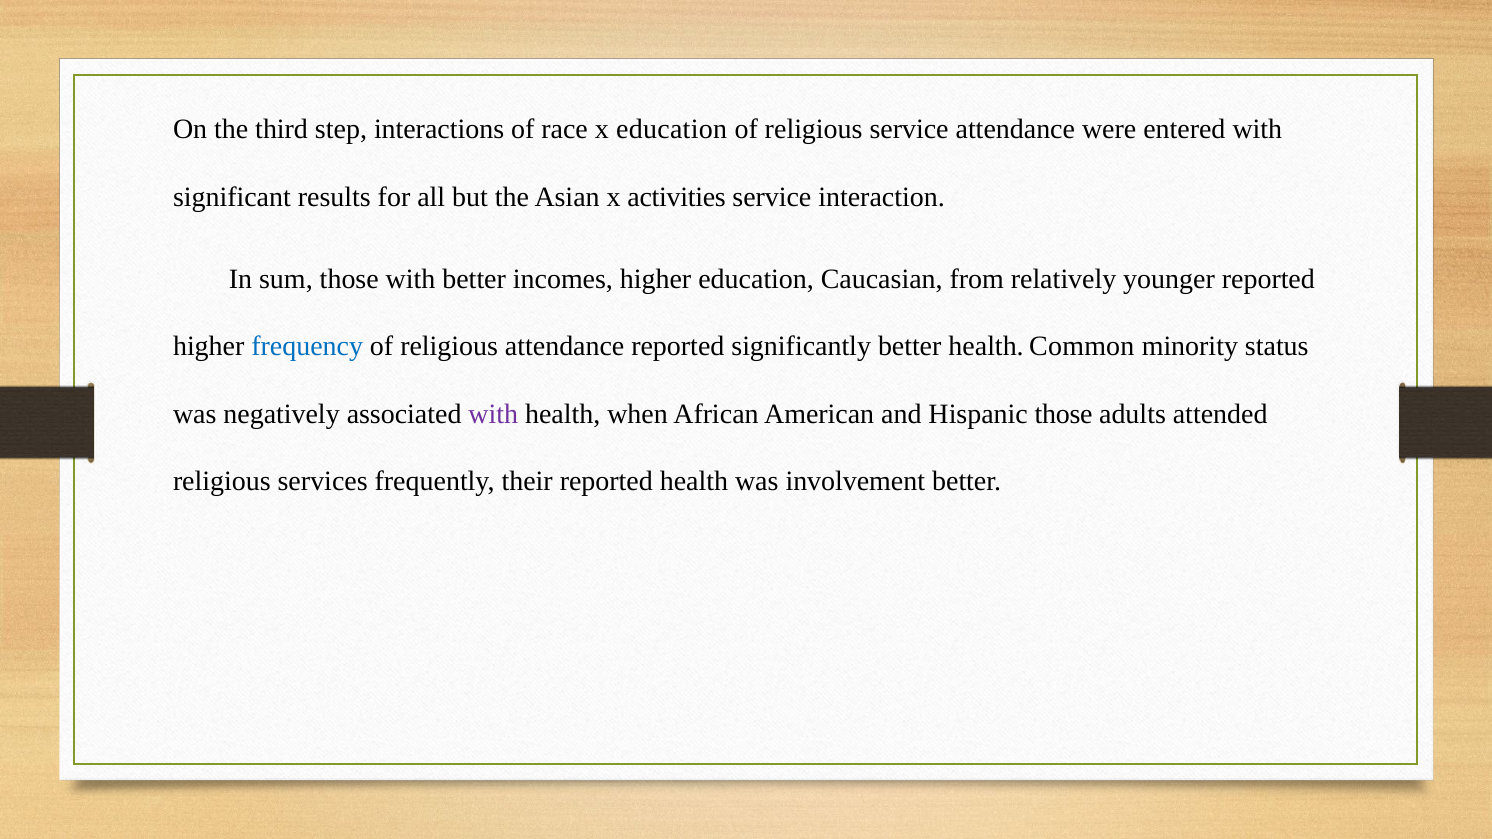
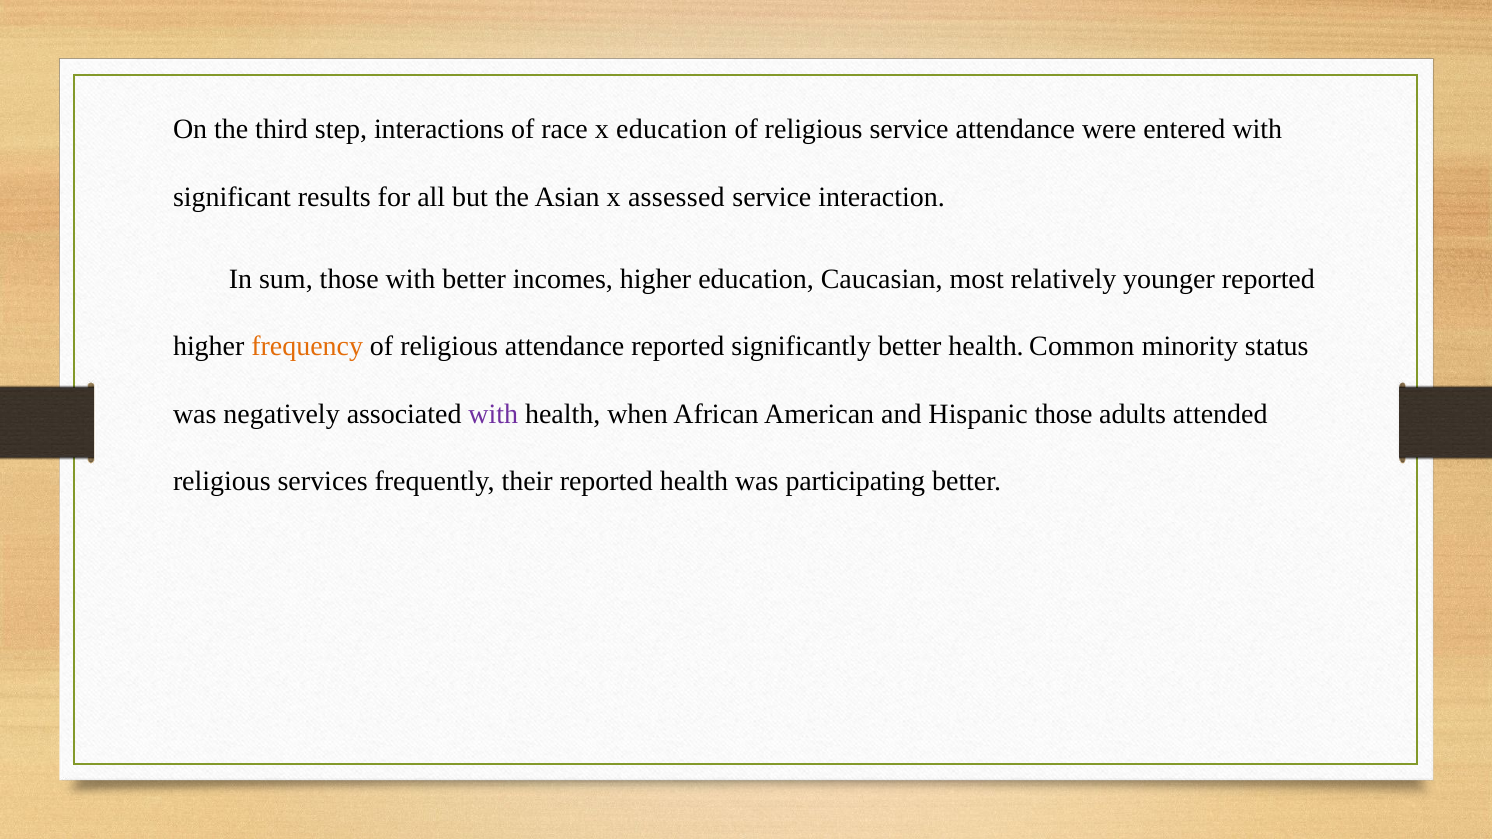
activities: activities -> assessed (676, 197)
from: from -> most (977, 280)
frequency colour: blue -> orange (307, 347)
involvement: involvement -> participating (855, 481)
